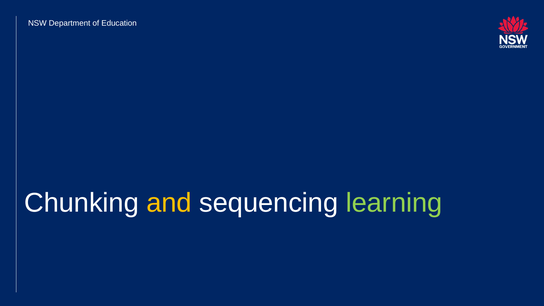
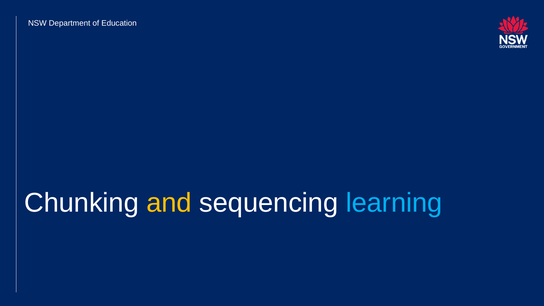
learning colour: light green -> light blue (394, 203)
